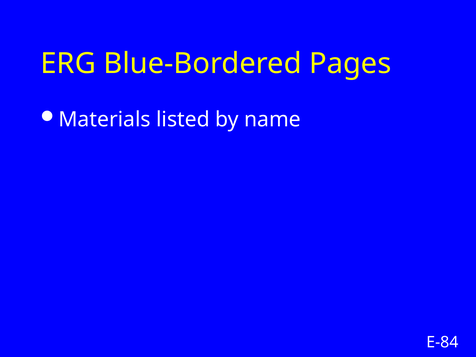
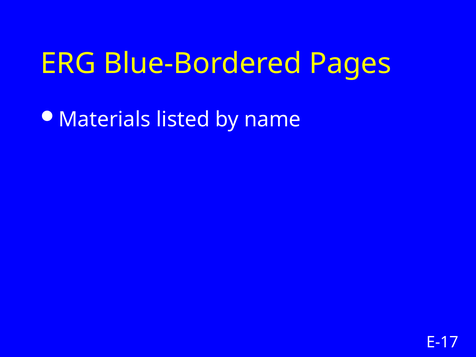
E-84: E-84 -> E-17 (442, 342)
